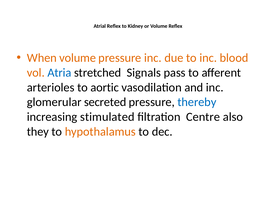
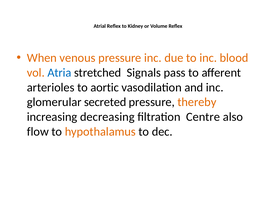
When volume: volume -> venous (78, 58)
thereby colour: blue -> orange (197, 102)
stimulated: stimulated -> decreasing (107, 117)
they: they -> flow (38, 132)
